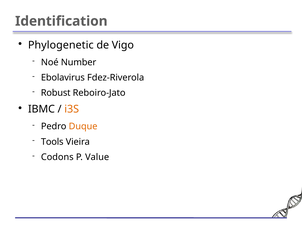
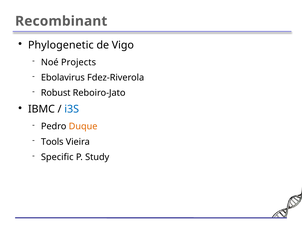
Identification: Identification -> Recombinant (61, 21)
Number: Number -> Projects (79, 62)
i3S colour: orange -> blue (72, 109)
Codons: Codons -> Specific (57, 157)
Value: Value -> Study (97, 157)
